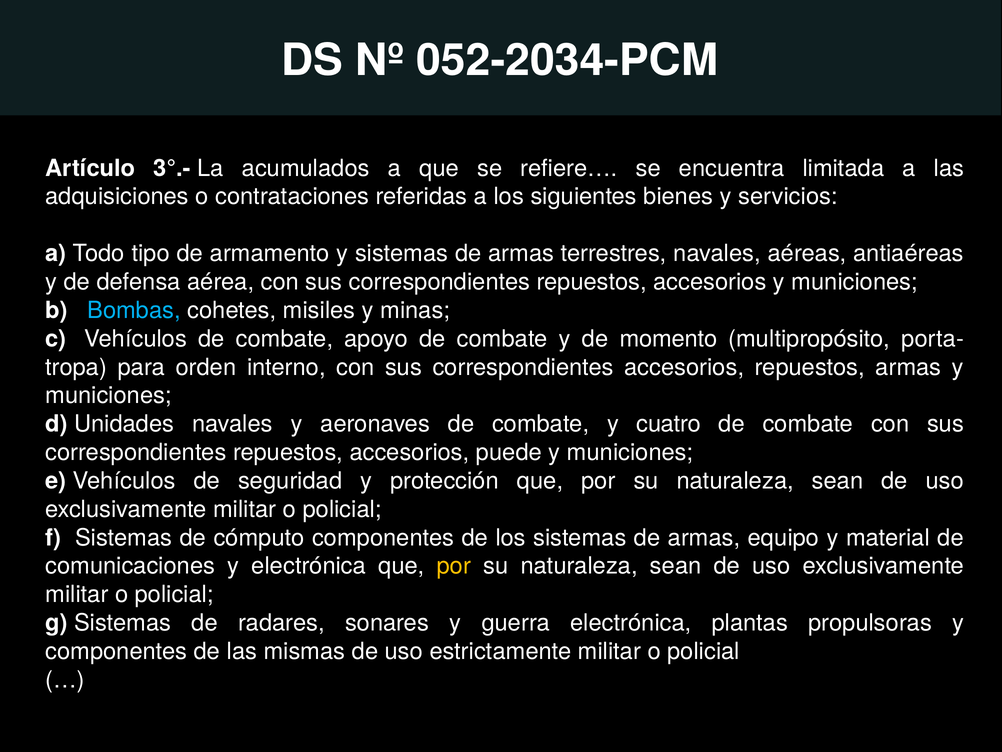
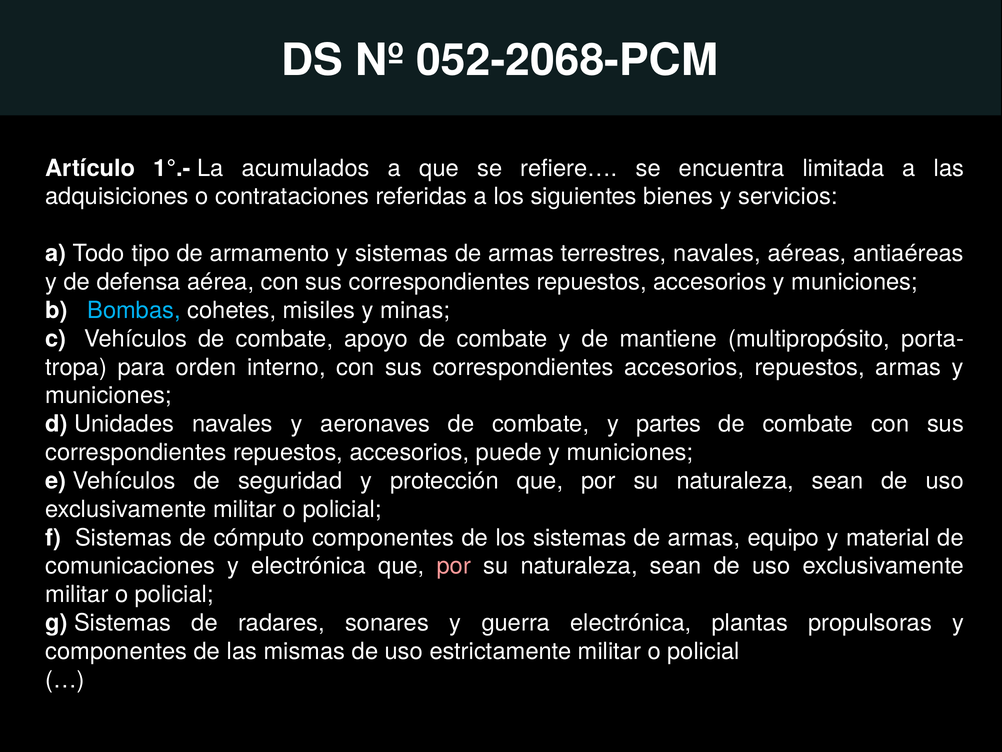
052-2034-PCM: 052-2034-PCM -> 052-2068-PCM (567, 61)
3°.-: 3°.- -> 1°.- (172, 168)
momento: momento -> mantiene (668, 339)
cuatro: cuatro -> partes (669, 424)
por colour: yellow -> pink (454, 566)
